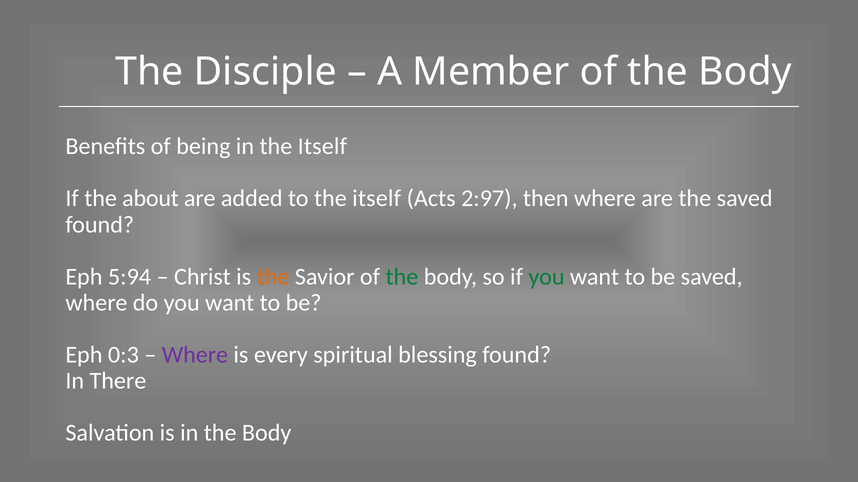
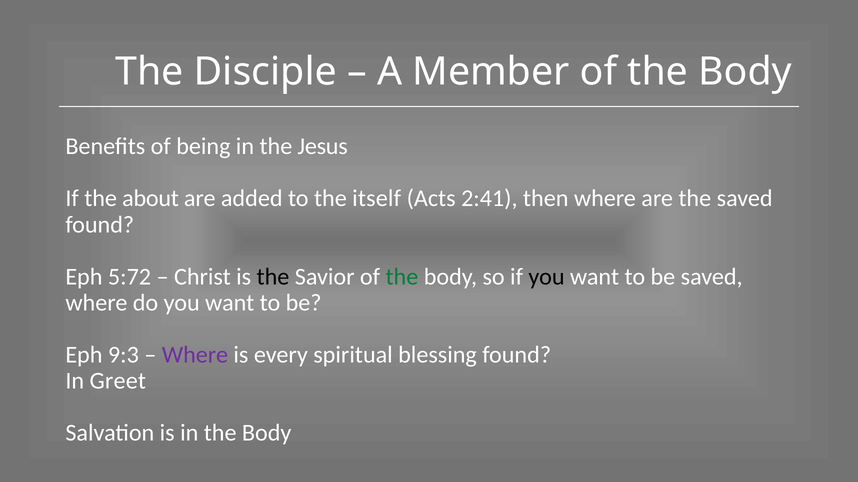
in the Itself: Itself -> Jesus (323, 147)
2:97: 2:97 -> 2:41 (489, 199)
5:94: 5:94 -> 5:72 (130, 277)
the colour: orange -> black (273, 277)
you colour: green -> black (546, 277)
0:3: 0:3 -> 9:3 (123, 355)
There: There -> Greet (118, 381)
